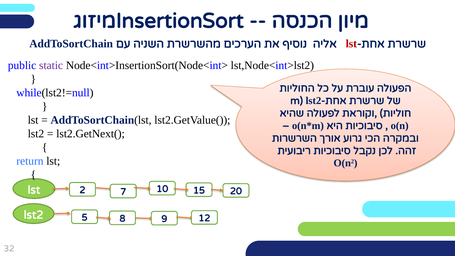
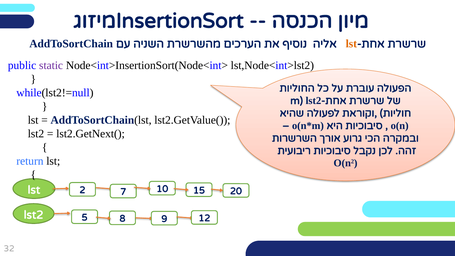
lst colour: red -> orange (351, 44)
